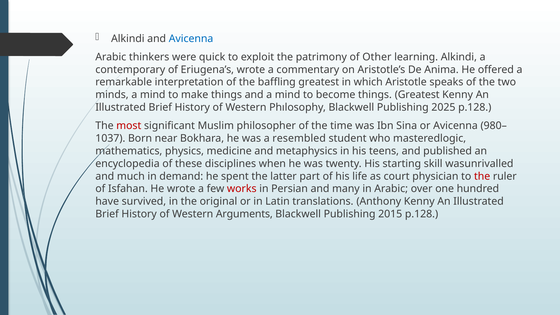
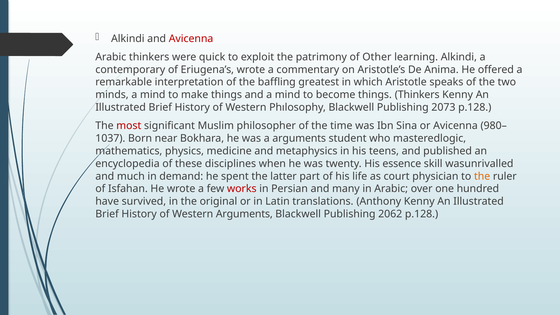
Avicenna colour: blue -> red (191, 39)
things Greatest: Greatest -> Thinkers (417, 95)
2025: 2025 -> 2073 (443, 107)
a resembled: resembled -> arguments (299, 138)
starting: starting -> essence (402, 164)
the colour: red -> orange (482, 176)
2015: 2015 -> 2062 (390, 214)
